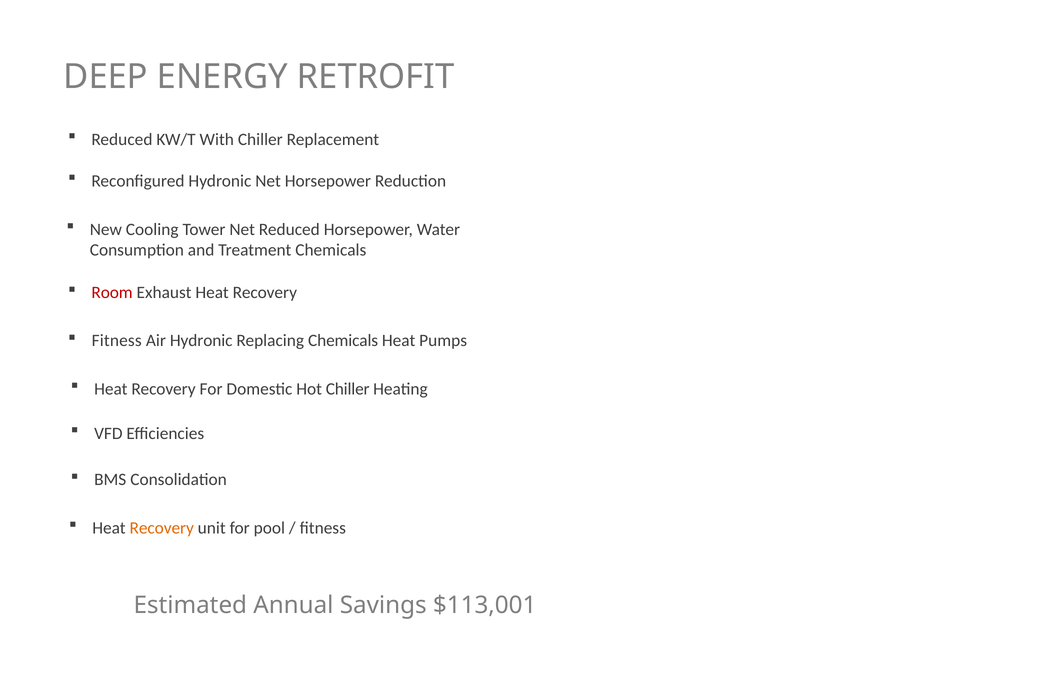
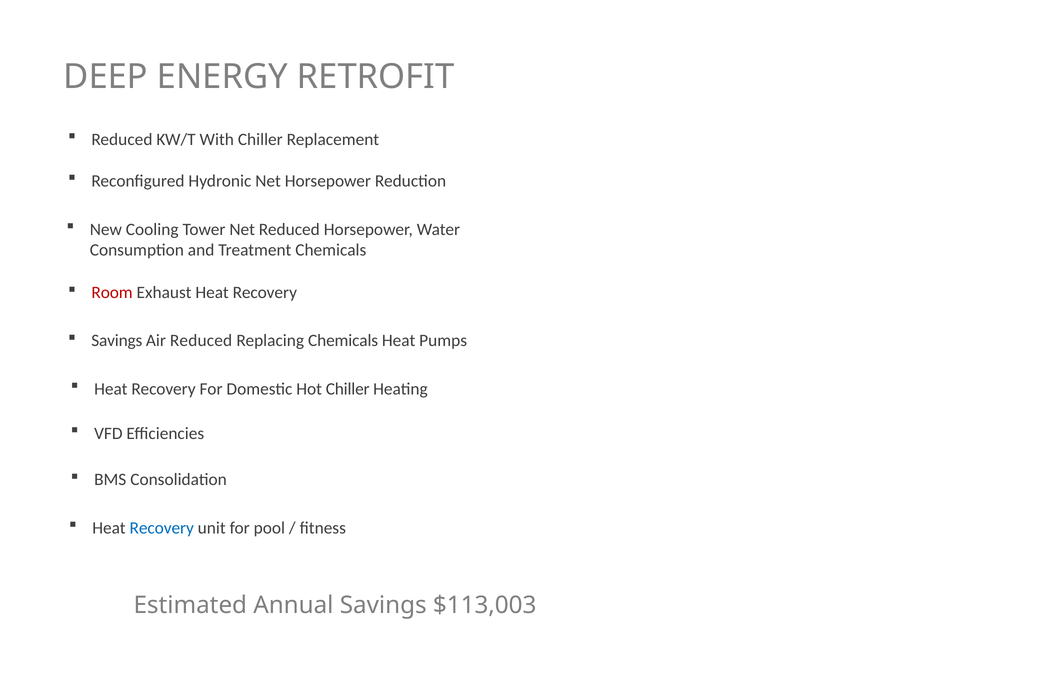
Fitness: Fitness -> Savings (117, 341)
Air Hydronic: Hydronic -> Reduced (201, 341)
Recovery colour: orange -> blue (162, 528)
$113,001: $113,001 -> $113,003 (485, 605)
